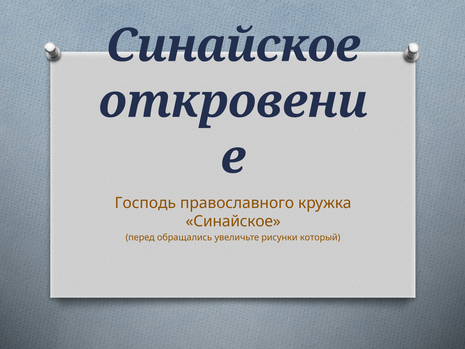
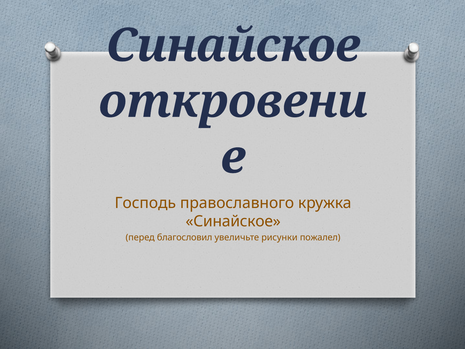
обращались: обращались -> благословил (185, 237)
который: который -> пожалел (320, 237)
